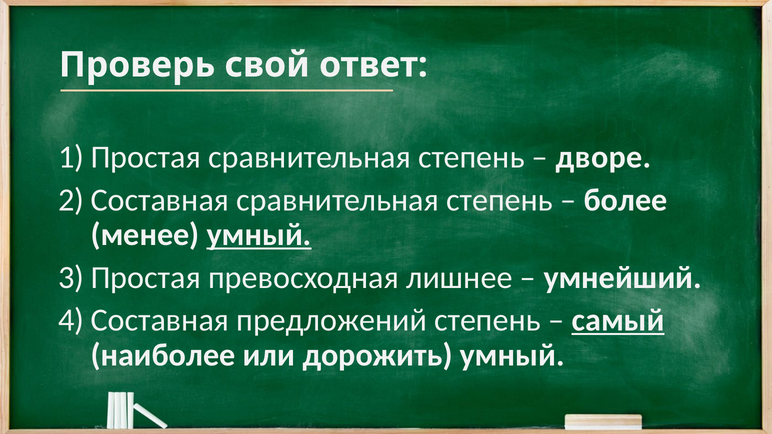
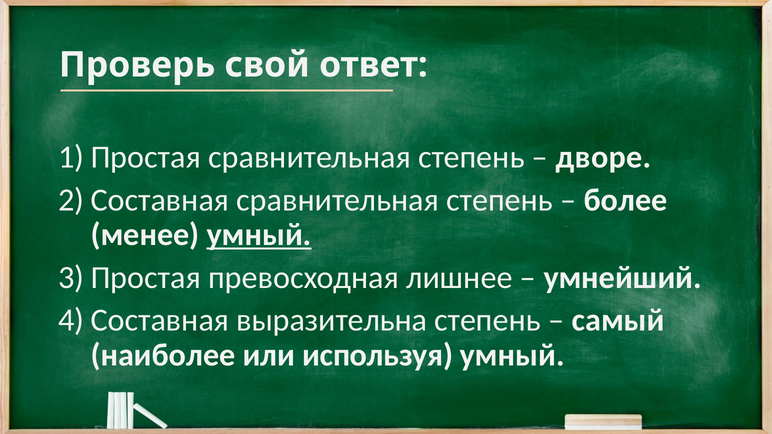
предложений: предложений -> выразительна (332, 320)
самый underline: present -> none (618, 320)
дорожить: дорожить -> используя (378, 355)
